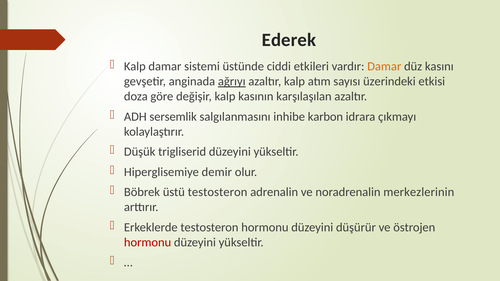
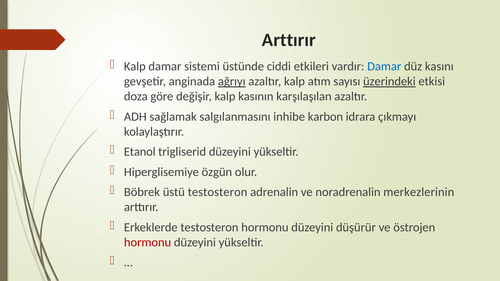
Ederek: Ederek -> Arttırır (289, 40)
Damar colour: orange -> blue (384, 67)
üzerindeki underline: none -> present (389, 82)
sersemlik: sersemlik -> sağlamak (173, 117)
Düşük: Düşük -> Etanol (140, 152)
demir: demir -> özgün (217, 172)
